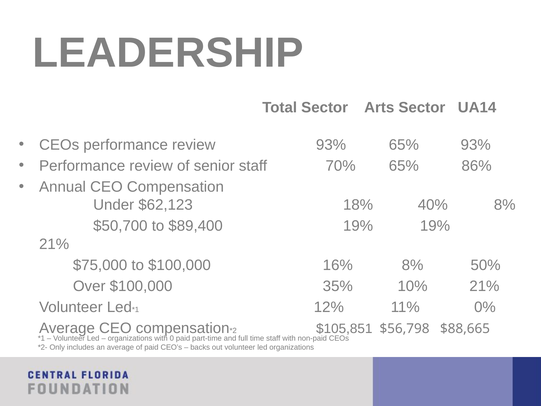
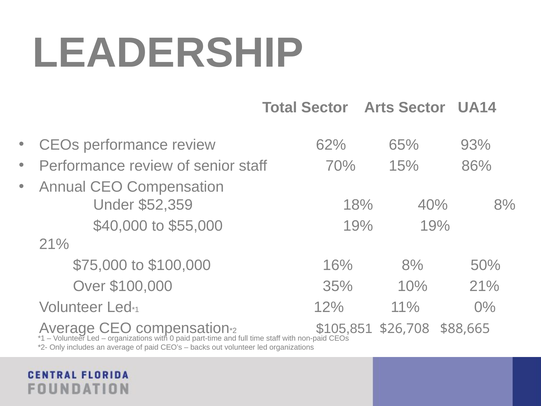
review 93%: 93% -> 62% (331, 145)
70% 65%: 65% -> 15% (404, 166)
$62,123: $62,123 -> $52,359 (166, 205)
$50,700: $50,700 -> $40,000 (120, 226)
$89,400: $89,400 -> $55,000 (196, 226)
$56,798: $56,798 -> $26,708 (405, 329)
